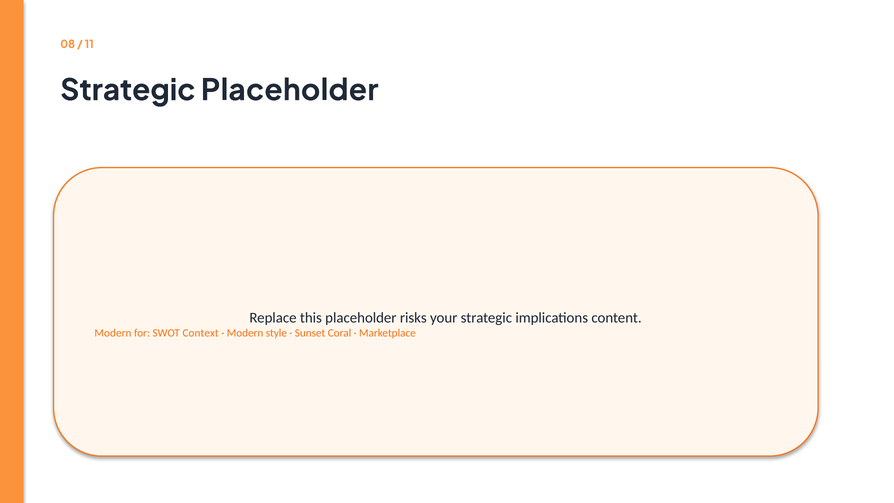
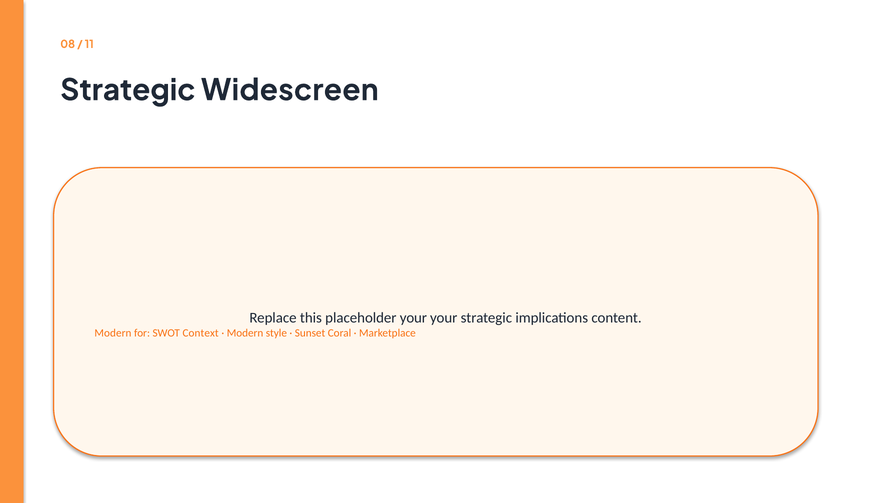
Strategic Placeholder: Placeholder -> Widescreen (290, 90)
placeholder risks: risks -> your (413, 318)
